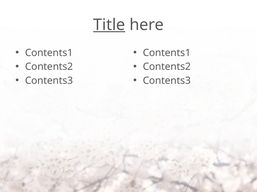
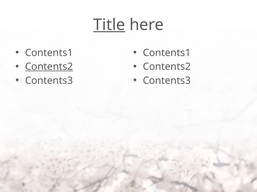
Contents2 underline: none -> present (49, 67)
